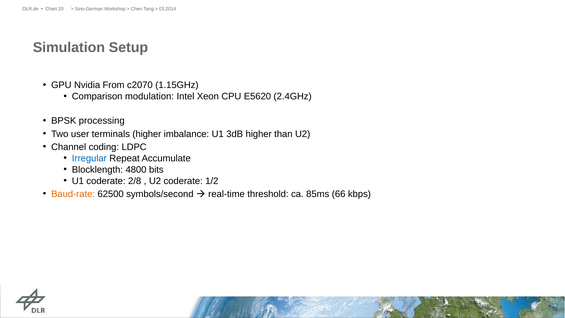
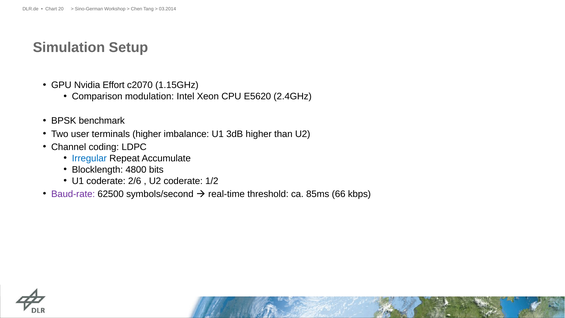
From: From -> Effort (114, 85)
processing: processing -> benchmark (102, 121)
2/8: 2/8 -> 2/6 (135, 181)
Baud-rate colour: orange -> purple (73, 194)
